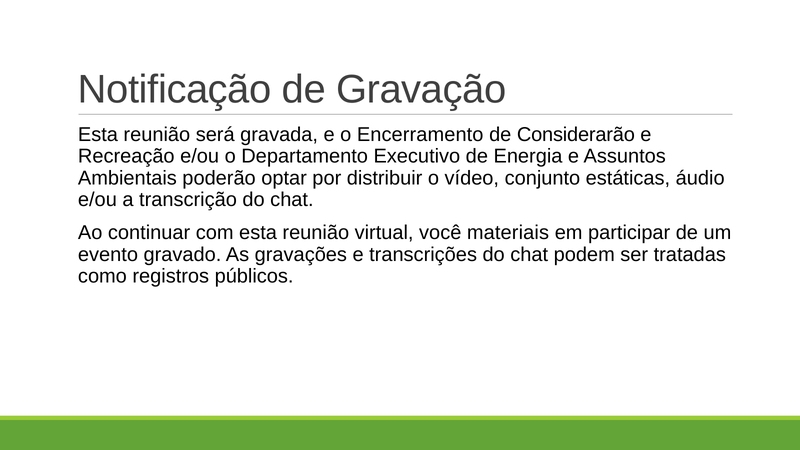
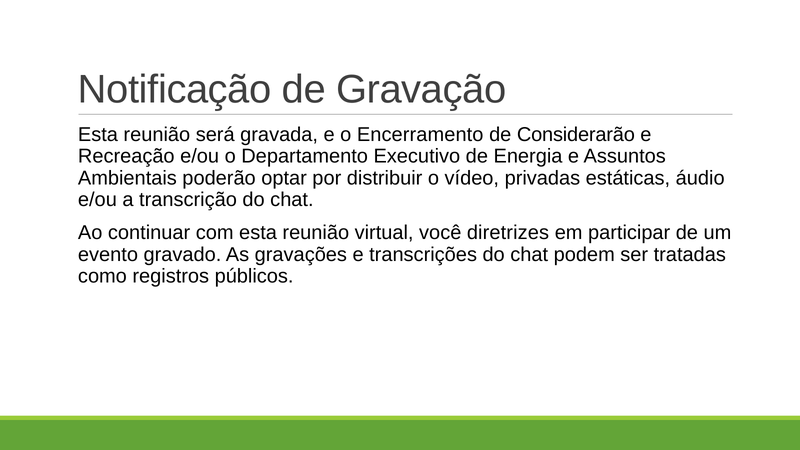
conjunto: conjunto -> privadas (542, 178)
materiais: materiais -> diretrizes (508, 233)
